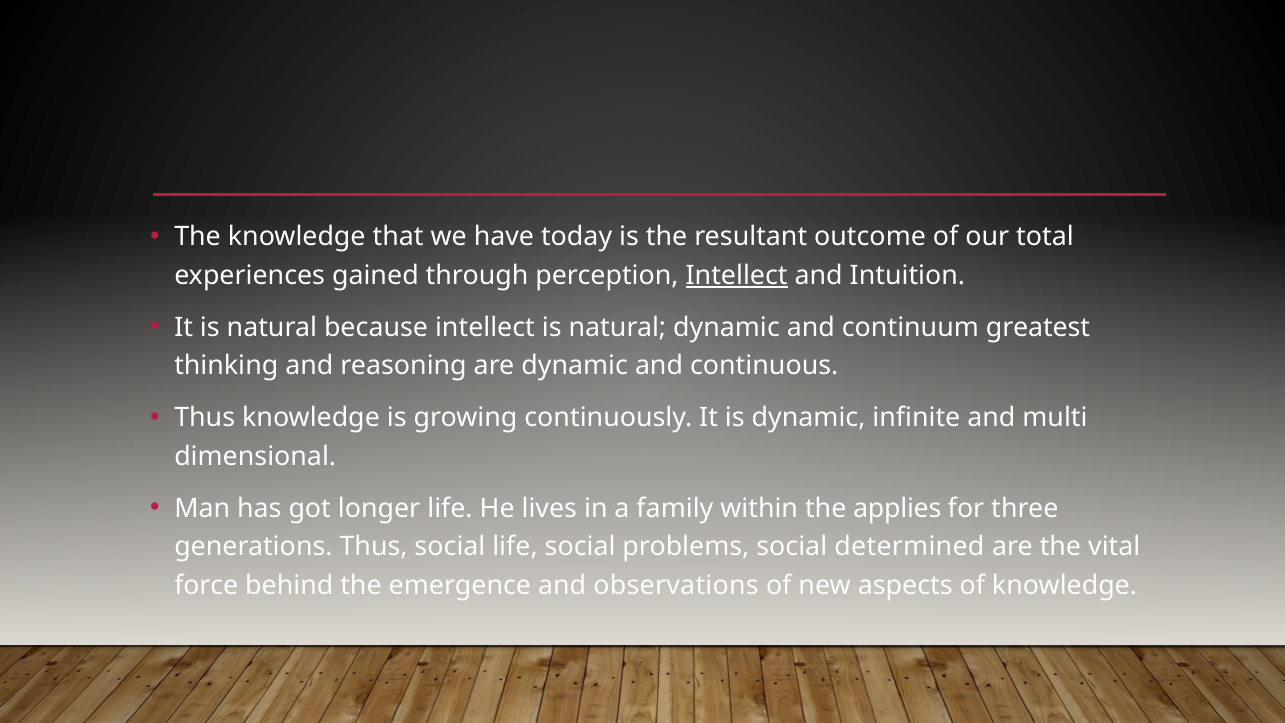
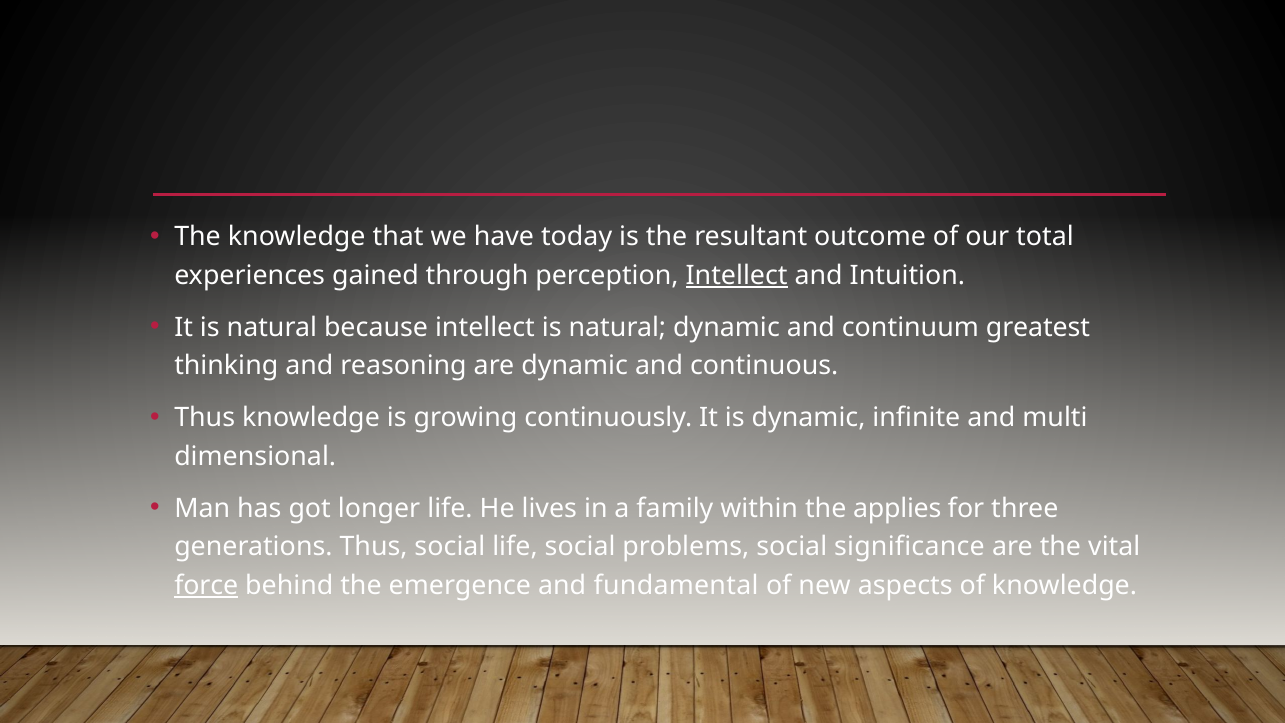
determined: determined -> significance (909, 547)
force underline: none -> present (206, 585)
observations: observations -> fundamental (676, 585)
